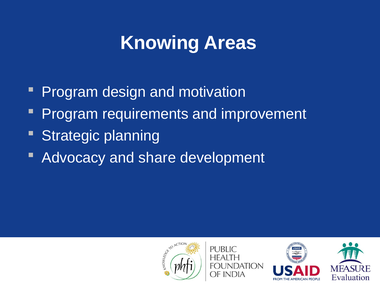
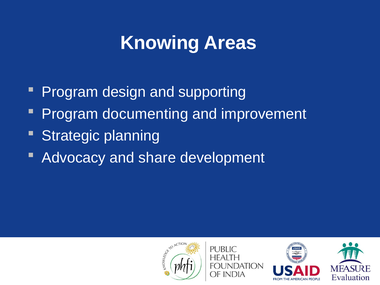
motivation: motivation -> supporting (212, 92)
requirements: requirements -> documenting (145, 114)
